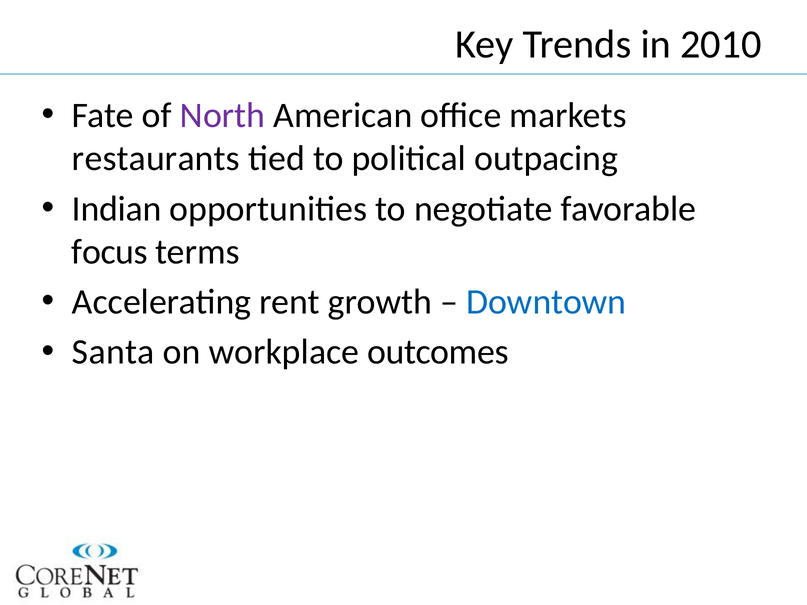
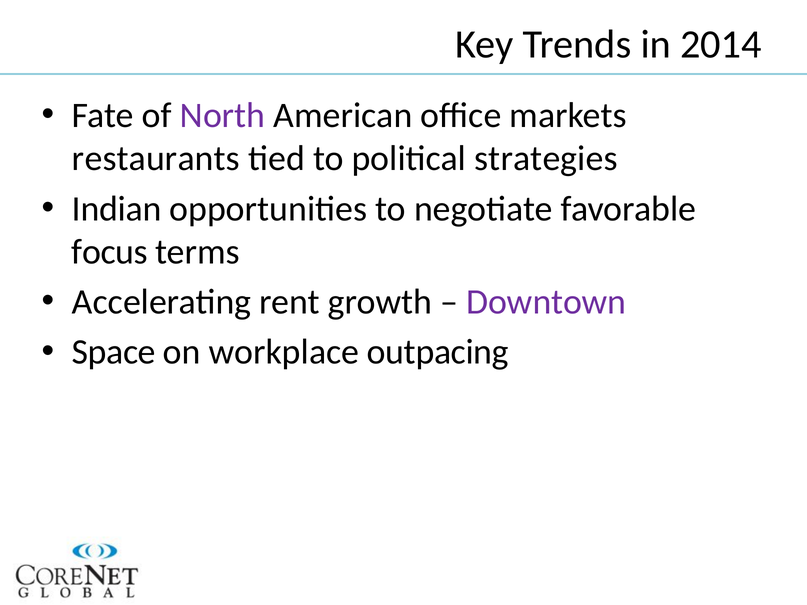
2010: 2010 -> 2014 (721, 44)
outpacing: outpacing -> strategies (546, 159)
Downtown colour: blue -> purple (546, 302)
Santa: Santa -> Space (114, 352)
outcomes: outcomes -> outpacing (438, 352)
